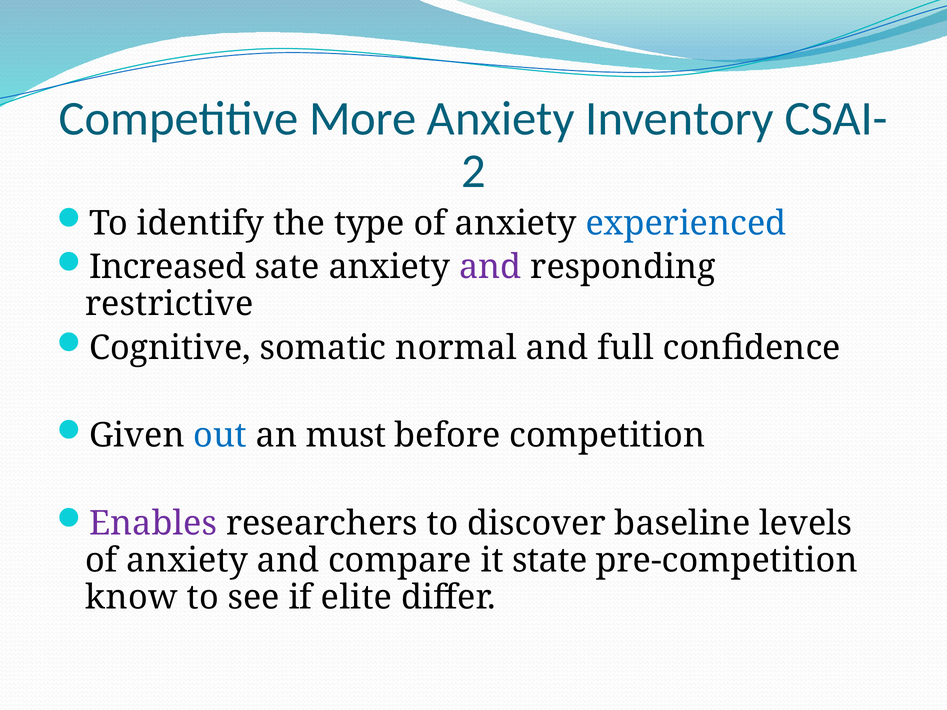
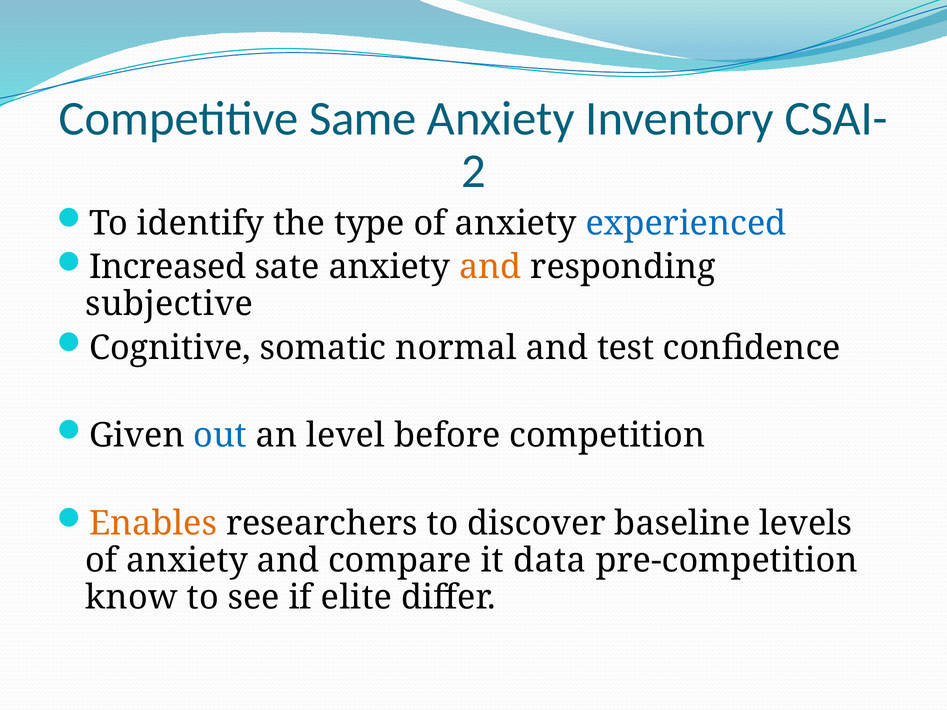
More: More -> Same (363, 119)
and colour: purple -> orange (490, 267)
restrictive: restrictive -> subjective (169, 304)
full: full -> test (626, 348)
must: must -> level (346, 436)
Enables colour: purple -> orange (153, 523)
state: state -> data (549, 560)
